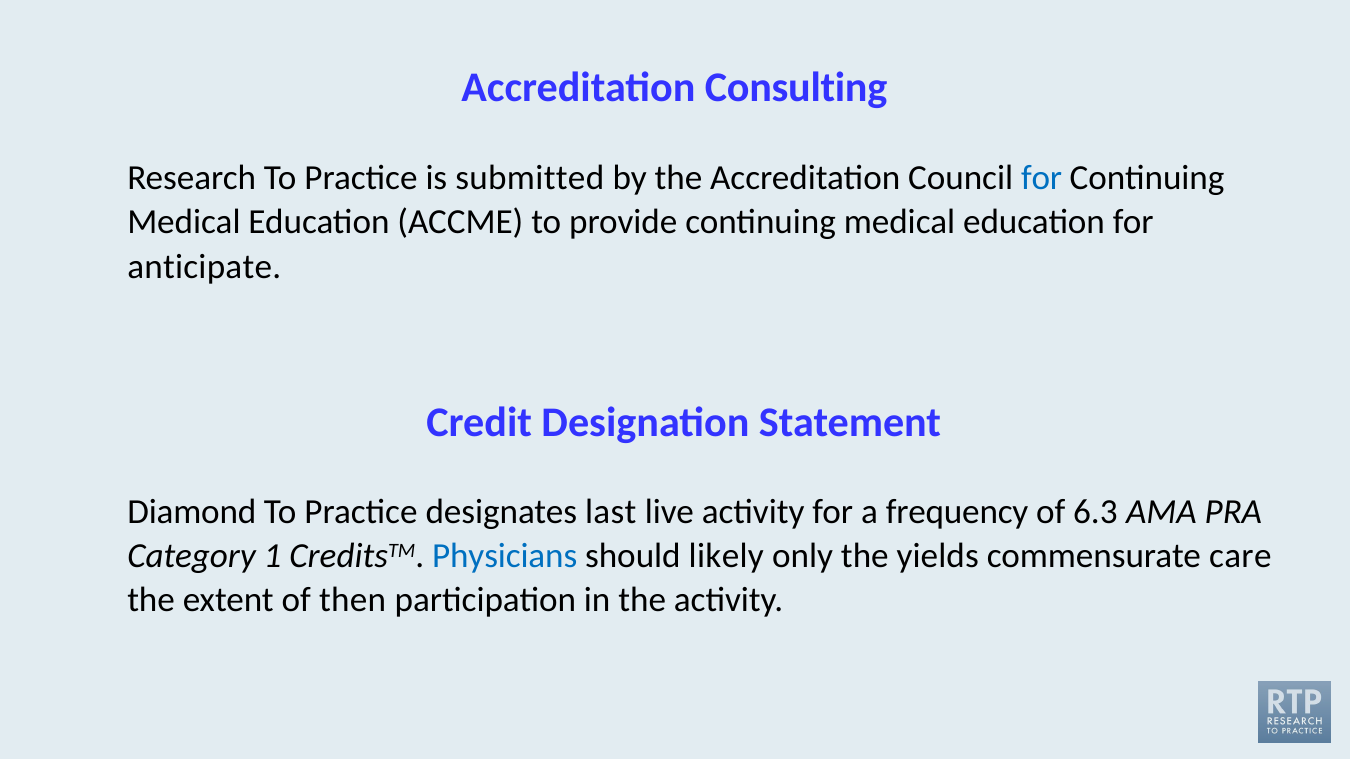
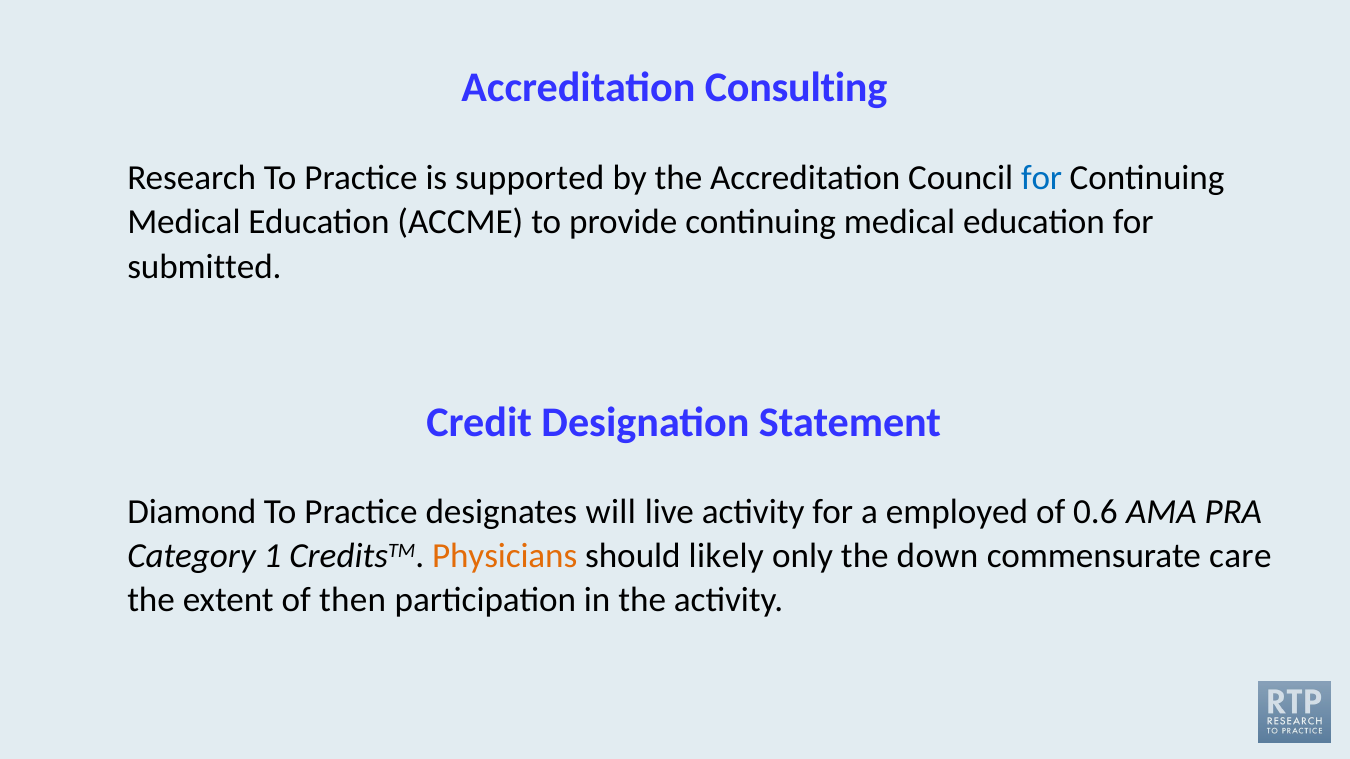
submitted: submitted -> supported (530, 178)
anticipate: anticipate -> submitted (204, 267)
last: last -> will (611, 512)
frequency: frequency -> employed (957, 512)
6.3: 6.3 -> 0.6 (1095, 512)
Physicians colour: blue -> orange (505, 556)
yields: yields -> down (938, 556)
